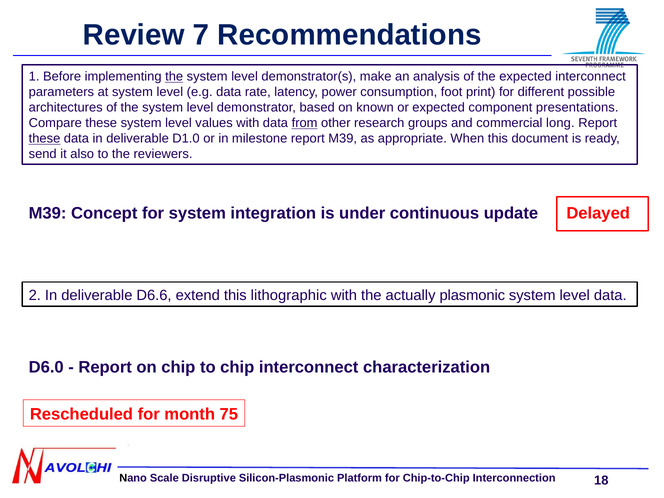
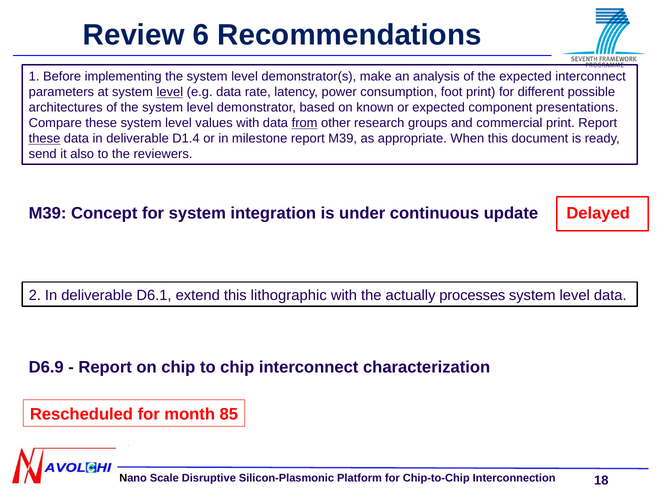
7: 7 -> 6 (201, 35)
the underline: present -> none (174, 77)
level underline: none -> present (170, 92)
commercial long: long -> print (560, 123)
D1.0: D1.0 -> D1.4 (186, 139)
D6.6: D6.6 -> D6.1 (154, 295)
plasmonic: plasmonic -> processes (472, 295)
D6.0: D6.0 -> D6.9 (46, 367)
75: 75 -> 85 (229, 414)
